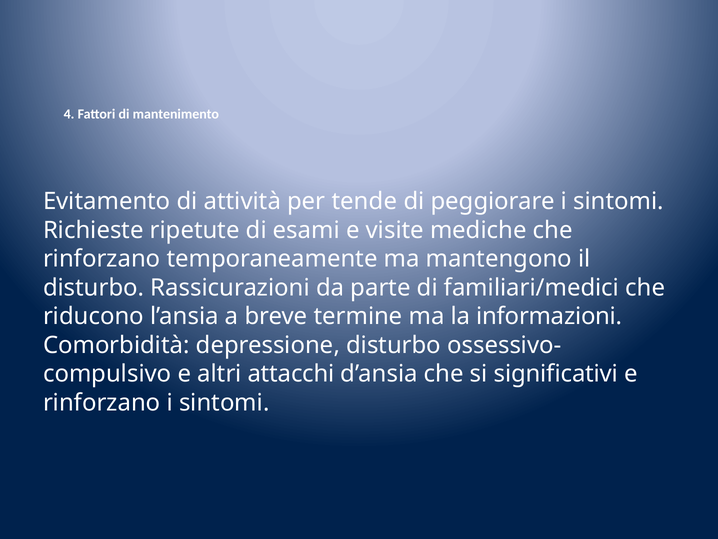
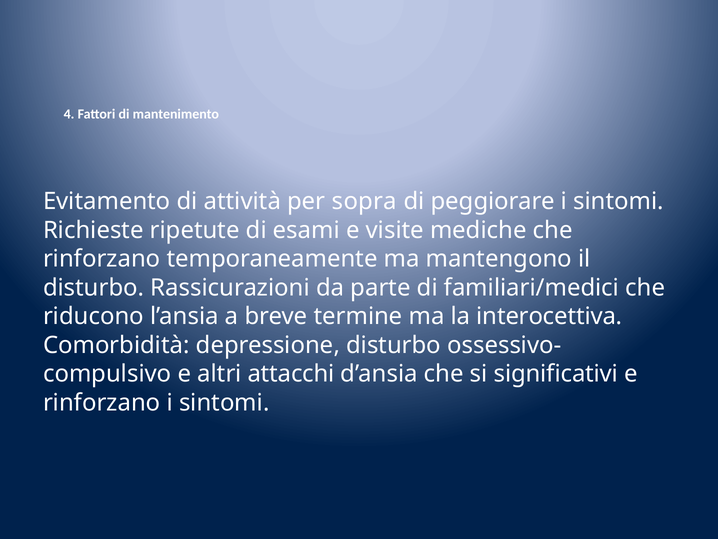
tende: tende -> sopra (364, 201)
informazioni: informazioni -> interocettiva (549, 316)
